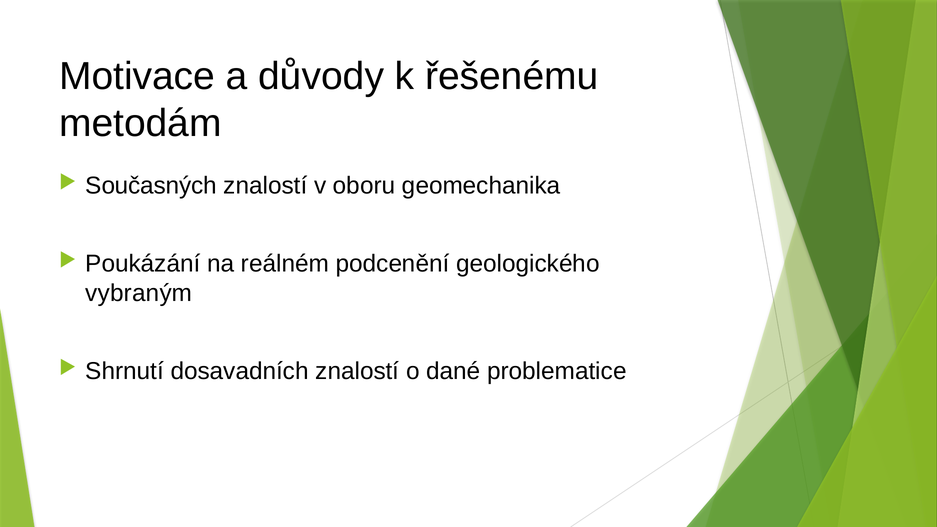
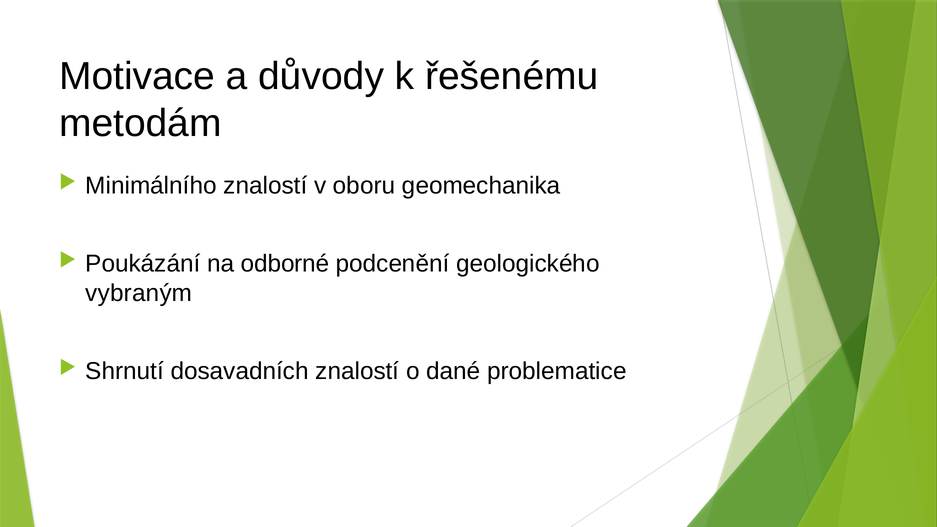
Současných: Současných -> Minimálního (151, 186)
reálném: reálném -> odborné (285, 264)
